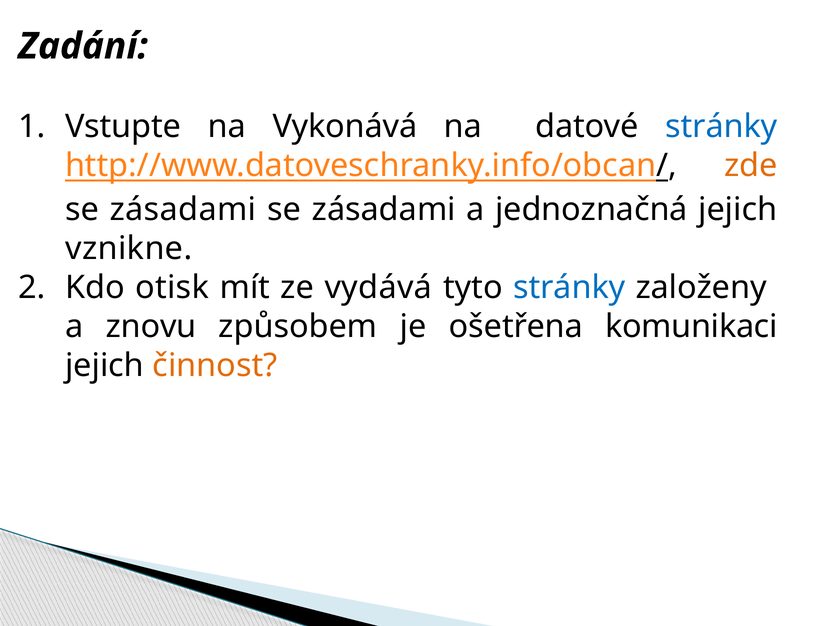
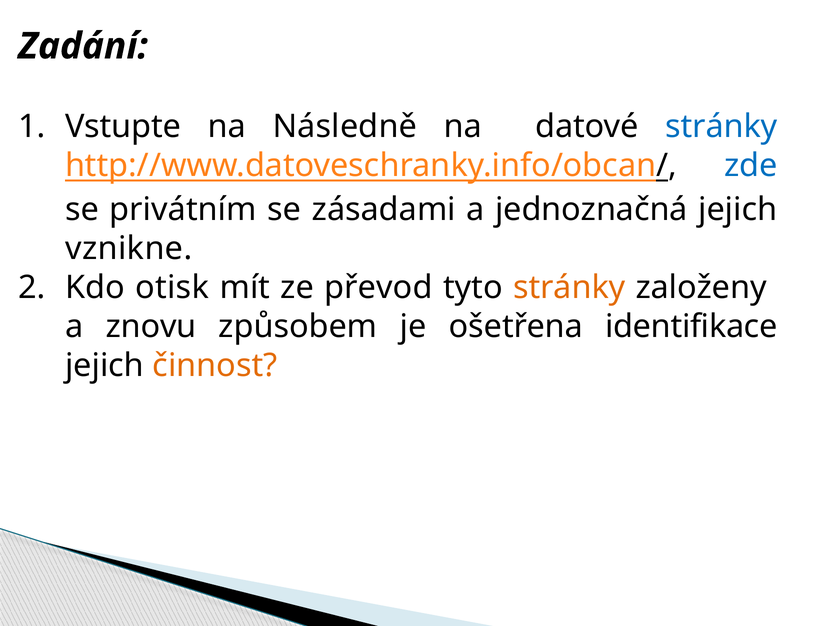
Vykonává: Vykonává -> Následně (345, 127)
zde colour: orange -> blue (751, 166)
zásadami: zásadami -> privátním (183, 210)
vydává: vydává -> převod (379, 288)
stránky colour: blue -> orange (569, 288)
komunikaci: komunikaci -> identifikace (691, 327)
